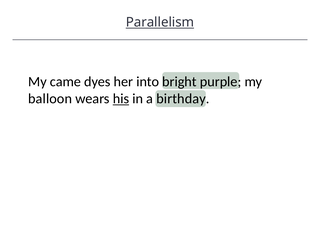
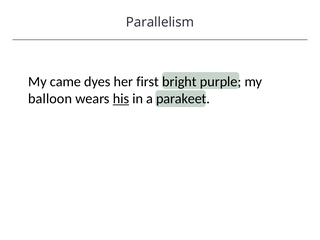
Parallelism underline: present -> none (160, 22)
into: into -> first (148, 82)
birthday: birthday -> parakeet (183, 99)
